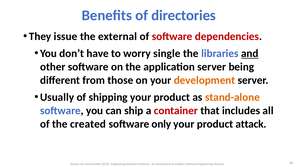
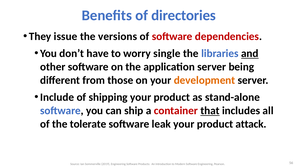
external: external -> versions (118, 36)
Usually: Usually -> Include (57, 97)
stand-alone colour: orange -> black (232, 97)
that underline: none -> present (210, 111)
created: created -> tolerate (88, 124)
only: only -> leak (161, 124)
